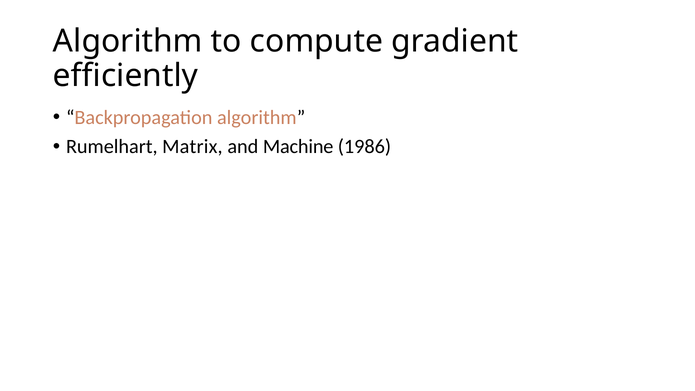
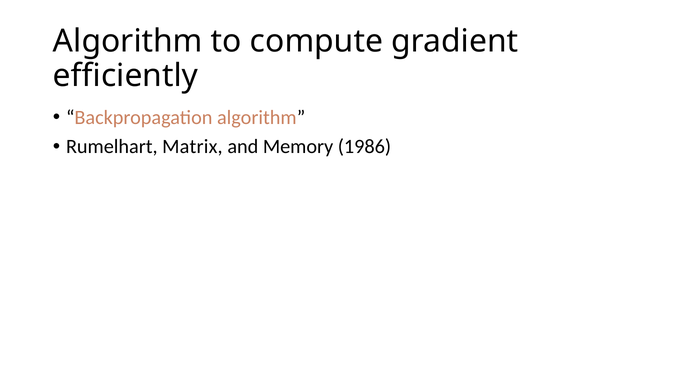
Machine: Machine -> Memory (298, 147)
